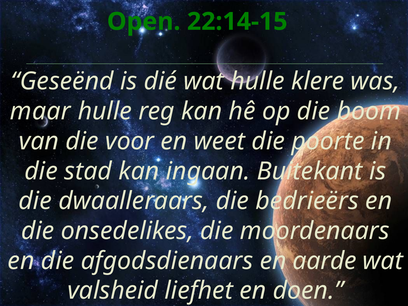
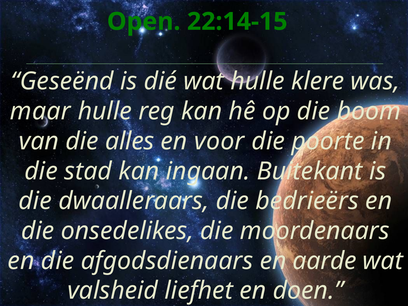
voor: voor -> alles (130, 141)
weet: weet -> voor (219, 141)
